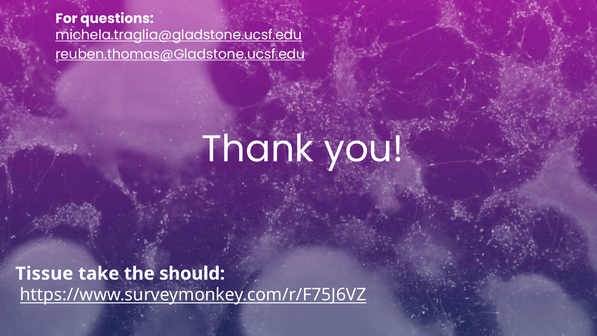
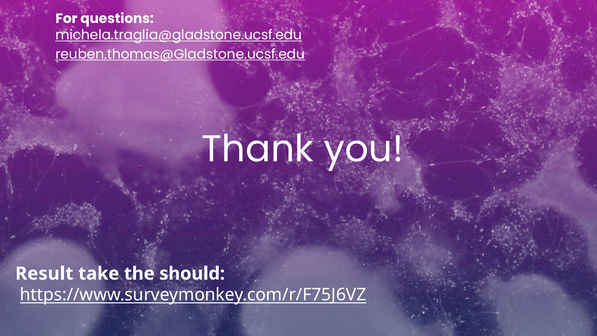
Tissue: Tissue -> Result (44, 273)
